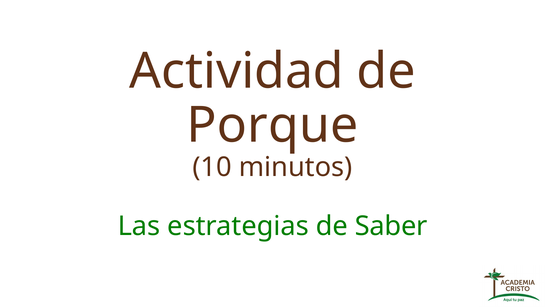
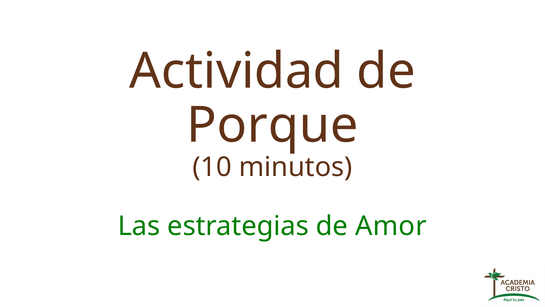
Saber: Saber -> Amor (391, 226)
